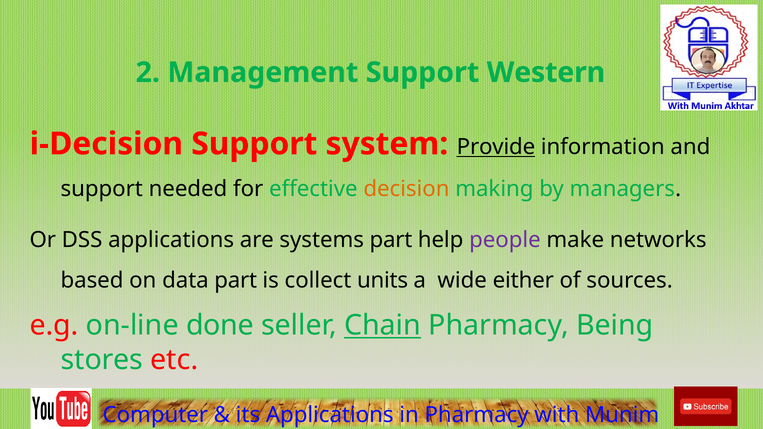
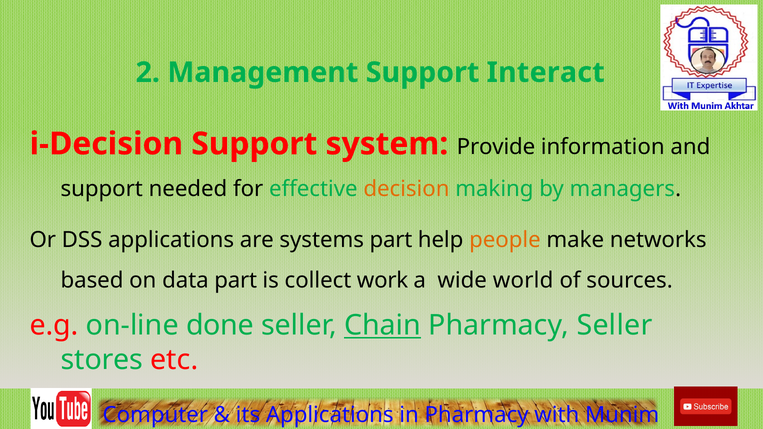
Western: Western -> Interact (546, 72)
Provide underline: present -> none (496, 147)
people colour: purple -> orange (505, 240)
units: units -> work (383, 280)
either: either -> world (523, 280)
Pharmacy Being: Being -> Seller (615, 326)
